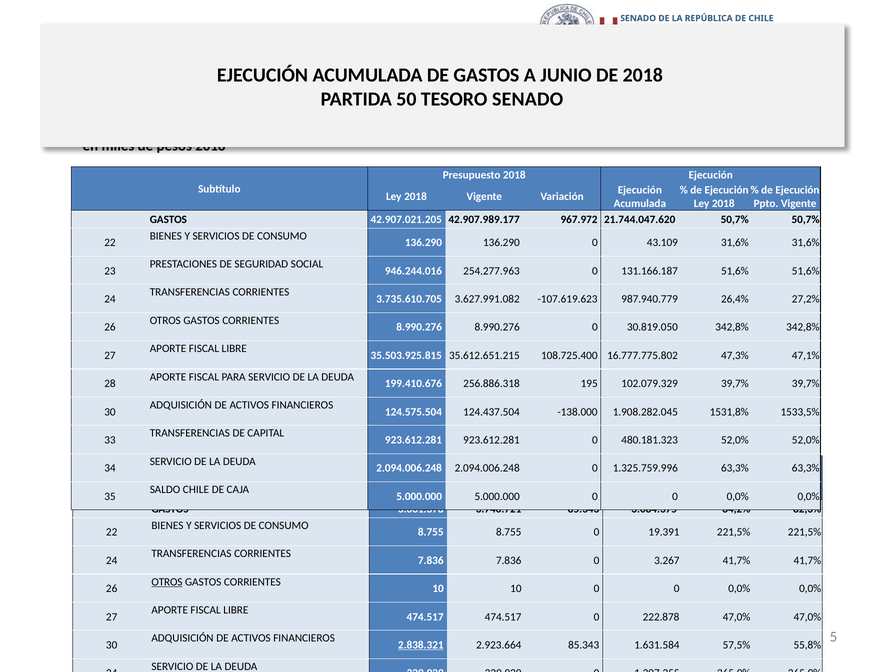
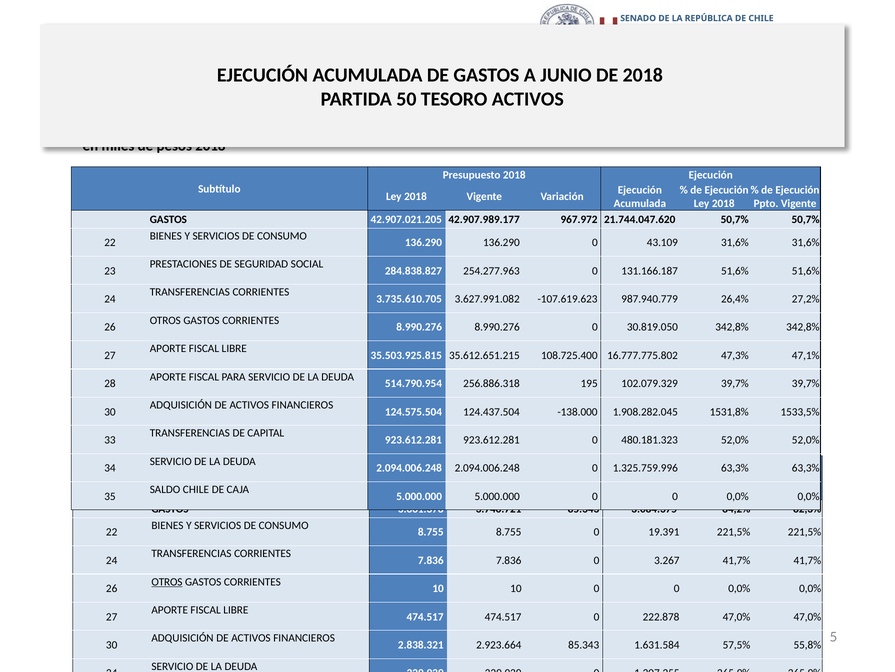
TESORO SENADO: SENADO -> ACTIVOS (528, 99)
946.244.016: 946.244.016 -> 284.838.827 (413, 271)
199.410.676: 199.410.676 -> 514.790.954 (413, 383)
2.838.321 underline: present -> none (421, 644)
